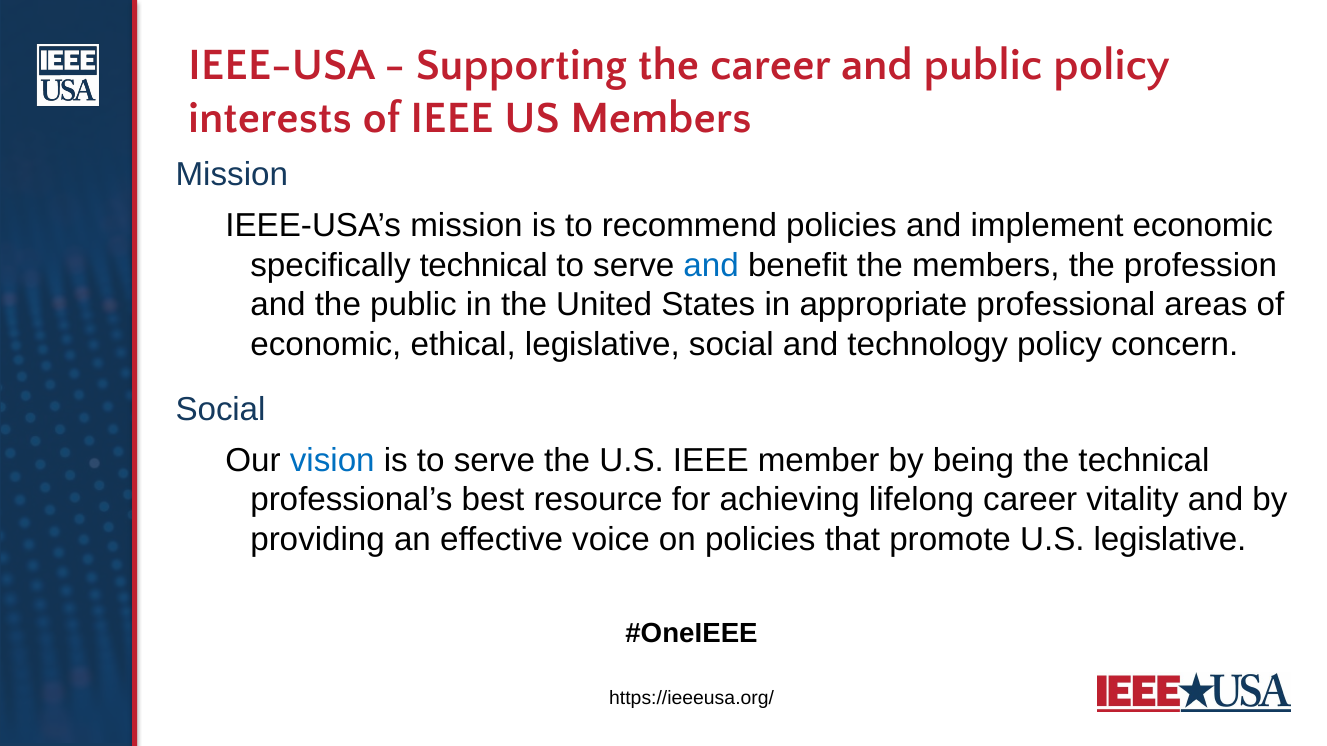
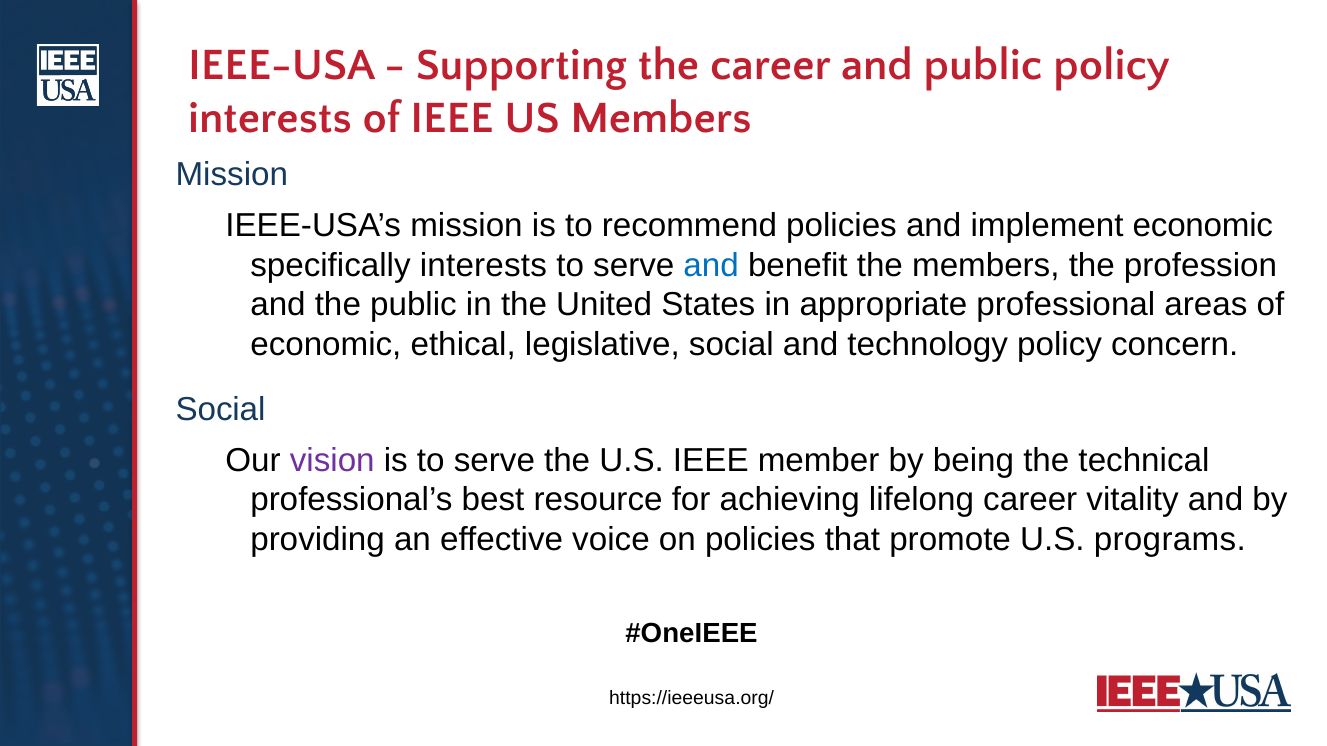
specifically technical: technical -> interests (483, 265)
vision colour: blue -> purple (332, 460)
U.S legislative: legislative -> programs (1170, 540)
